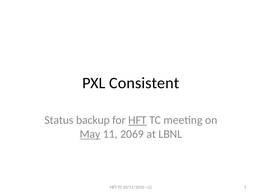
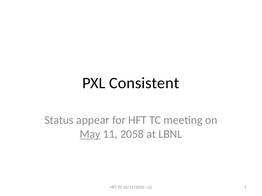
backup: backup -> appear (93, 120)
HFT underline: present -> none (138, 120)
2069: 2069 -> 2058 (132, 134)
